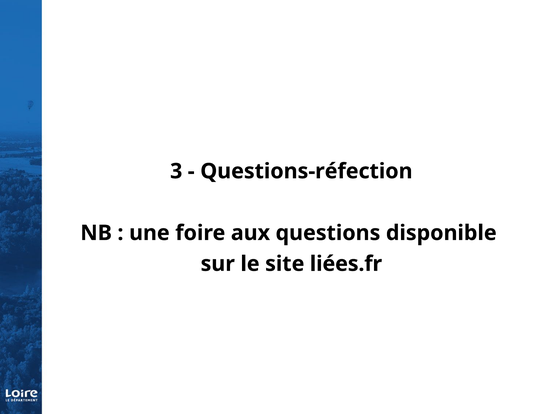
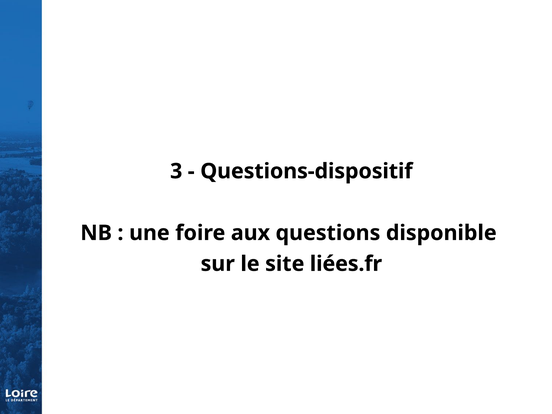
Questions-réfection: Questions-réfection -> Questions-dispositif (306, 171)
